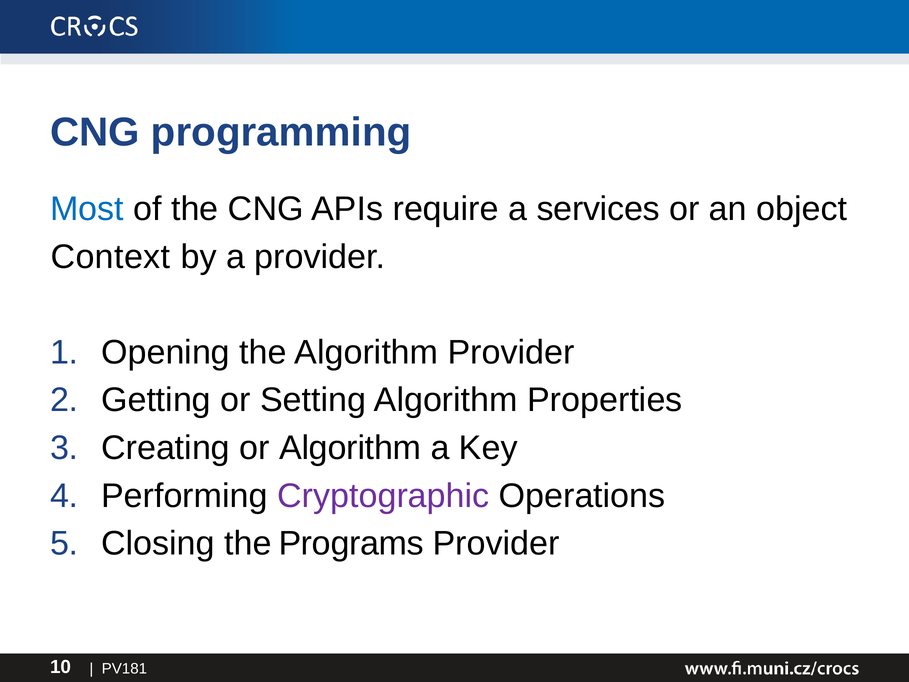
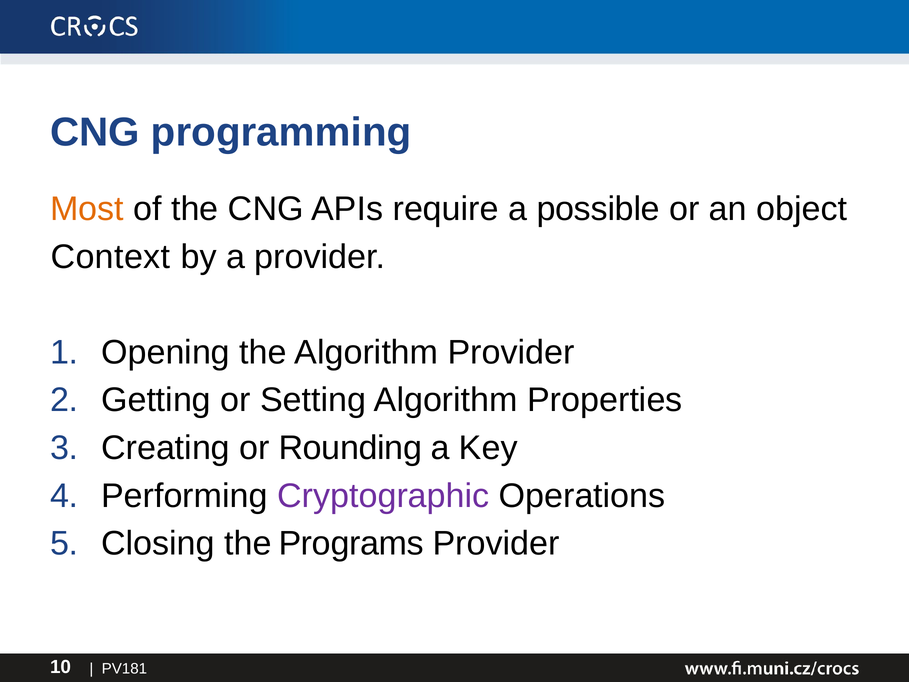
Most colour: blue -> orange (87, 209)
services: services -> possible (598, 209)
or Algorithm: Algorithm -> Rounding (350, 448)
